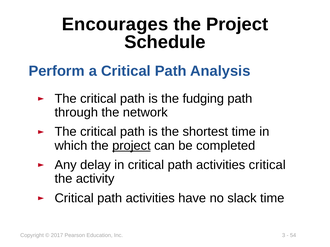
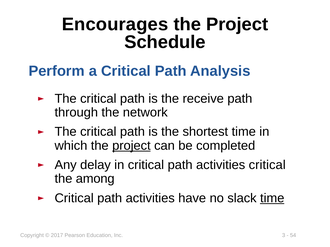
fudging: fudging -> receive (203, 99)
activity: activity -> among (95, 179)
time underline: none -> present (272, 198)
